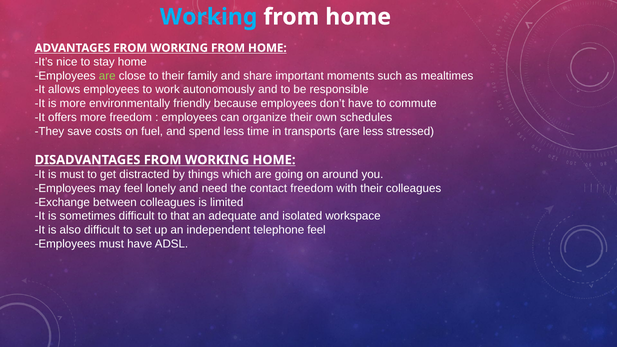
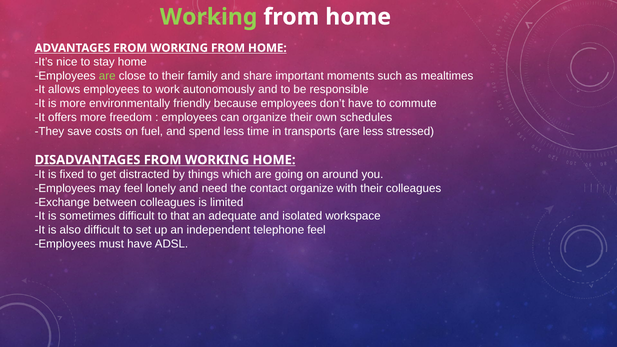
Working colour: light blue -> light green (209, 17)
is must: must -> fixed (72, 175)
contact freedom: freedom -> organize (312, 188)
